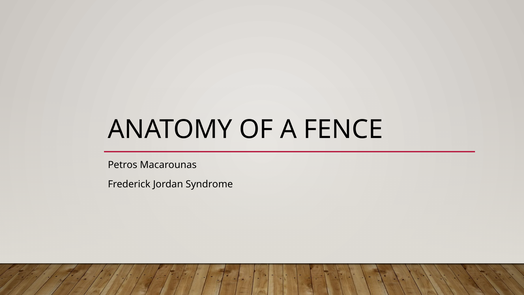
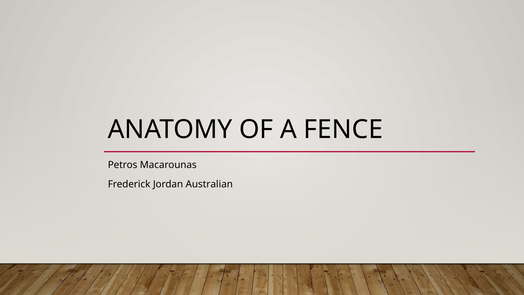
Syndrome: Syndrome -> Australian (209, 184)
